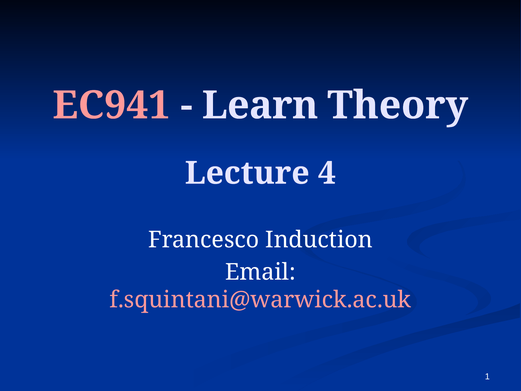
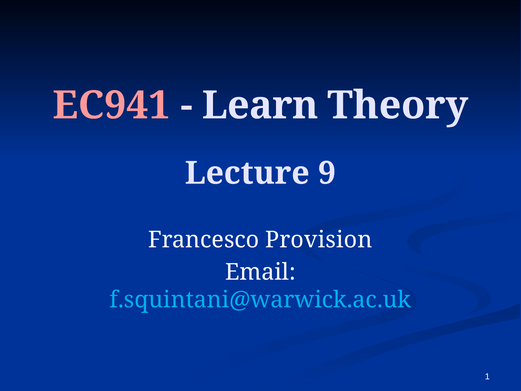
4: 4 -> 9 (327, 173)
Induction: Induction -> Provision (319, 240)
f.squintani@warwick.ac.uk colour: pink -> light blue (260, 300)
